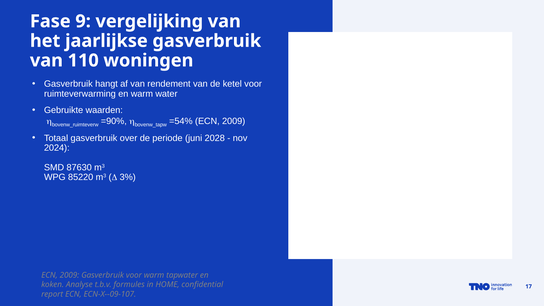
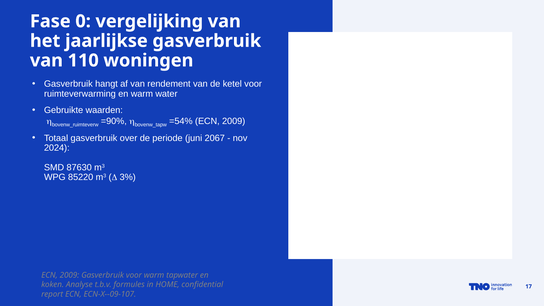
9: 9 -> 0 (83, 21)
2028: 2028 -> 2067 (215, 138)
